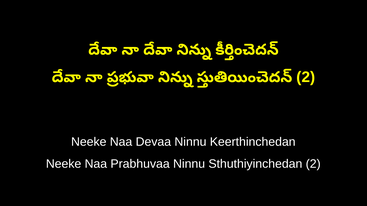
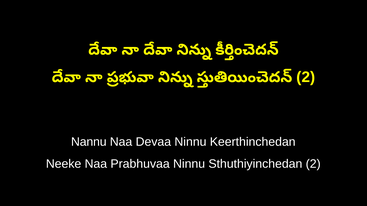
Neeke: Neeke -> Nannu (89, 142)
